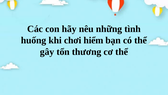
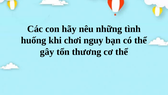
hiểm: hiểm -> nguy (93, 40)
